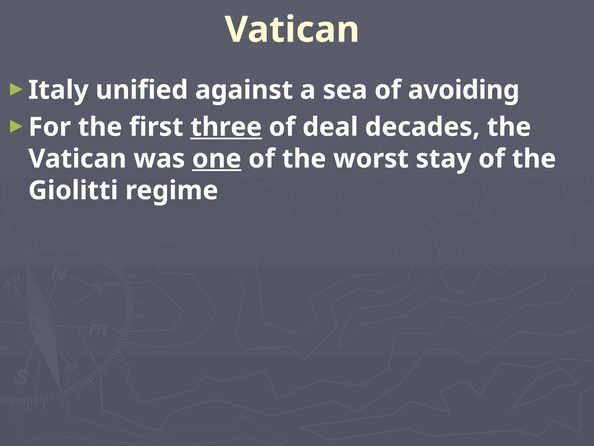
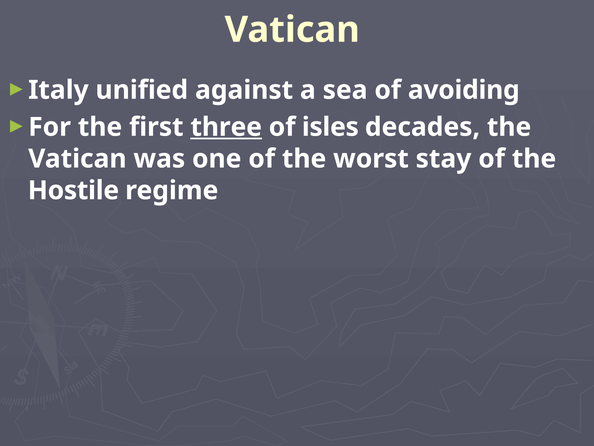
deal: deal -> isles (330, 127)
one underline: present -> none (217, 159)
Giolitti: Giolitti -> Hostile (73, 190)
